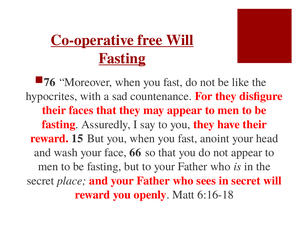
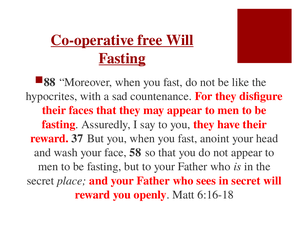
76: 76 -> 88 (50, 82)
15: 15 -> 37 (77, 138)
66: 66 -> 58 (135, 152)
